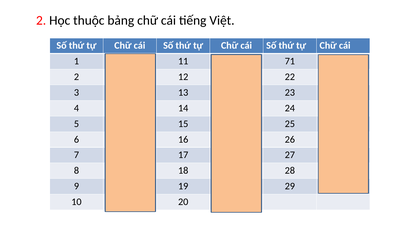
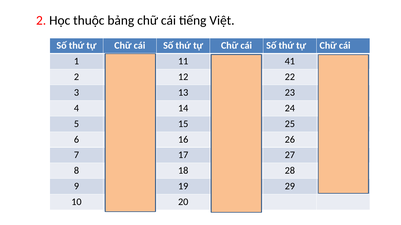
71: 71 -> 41 (290, 61)
